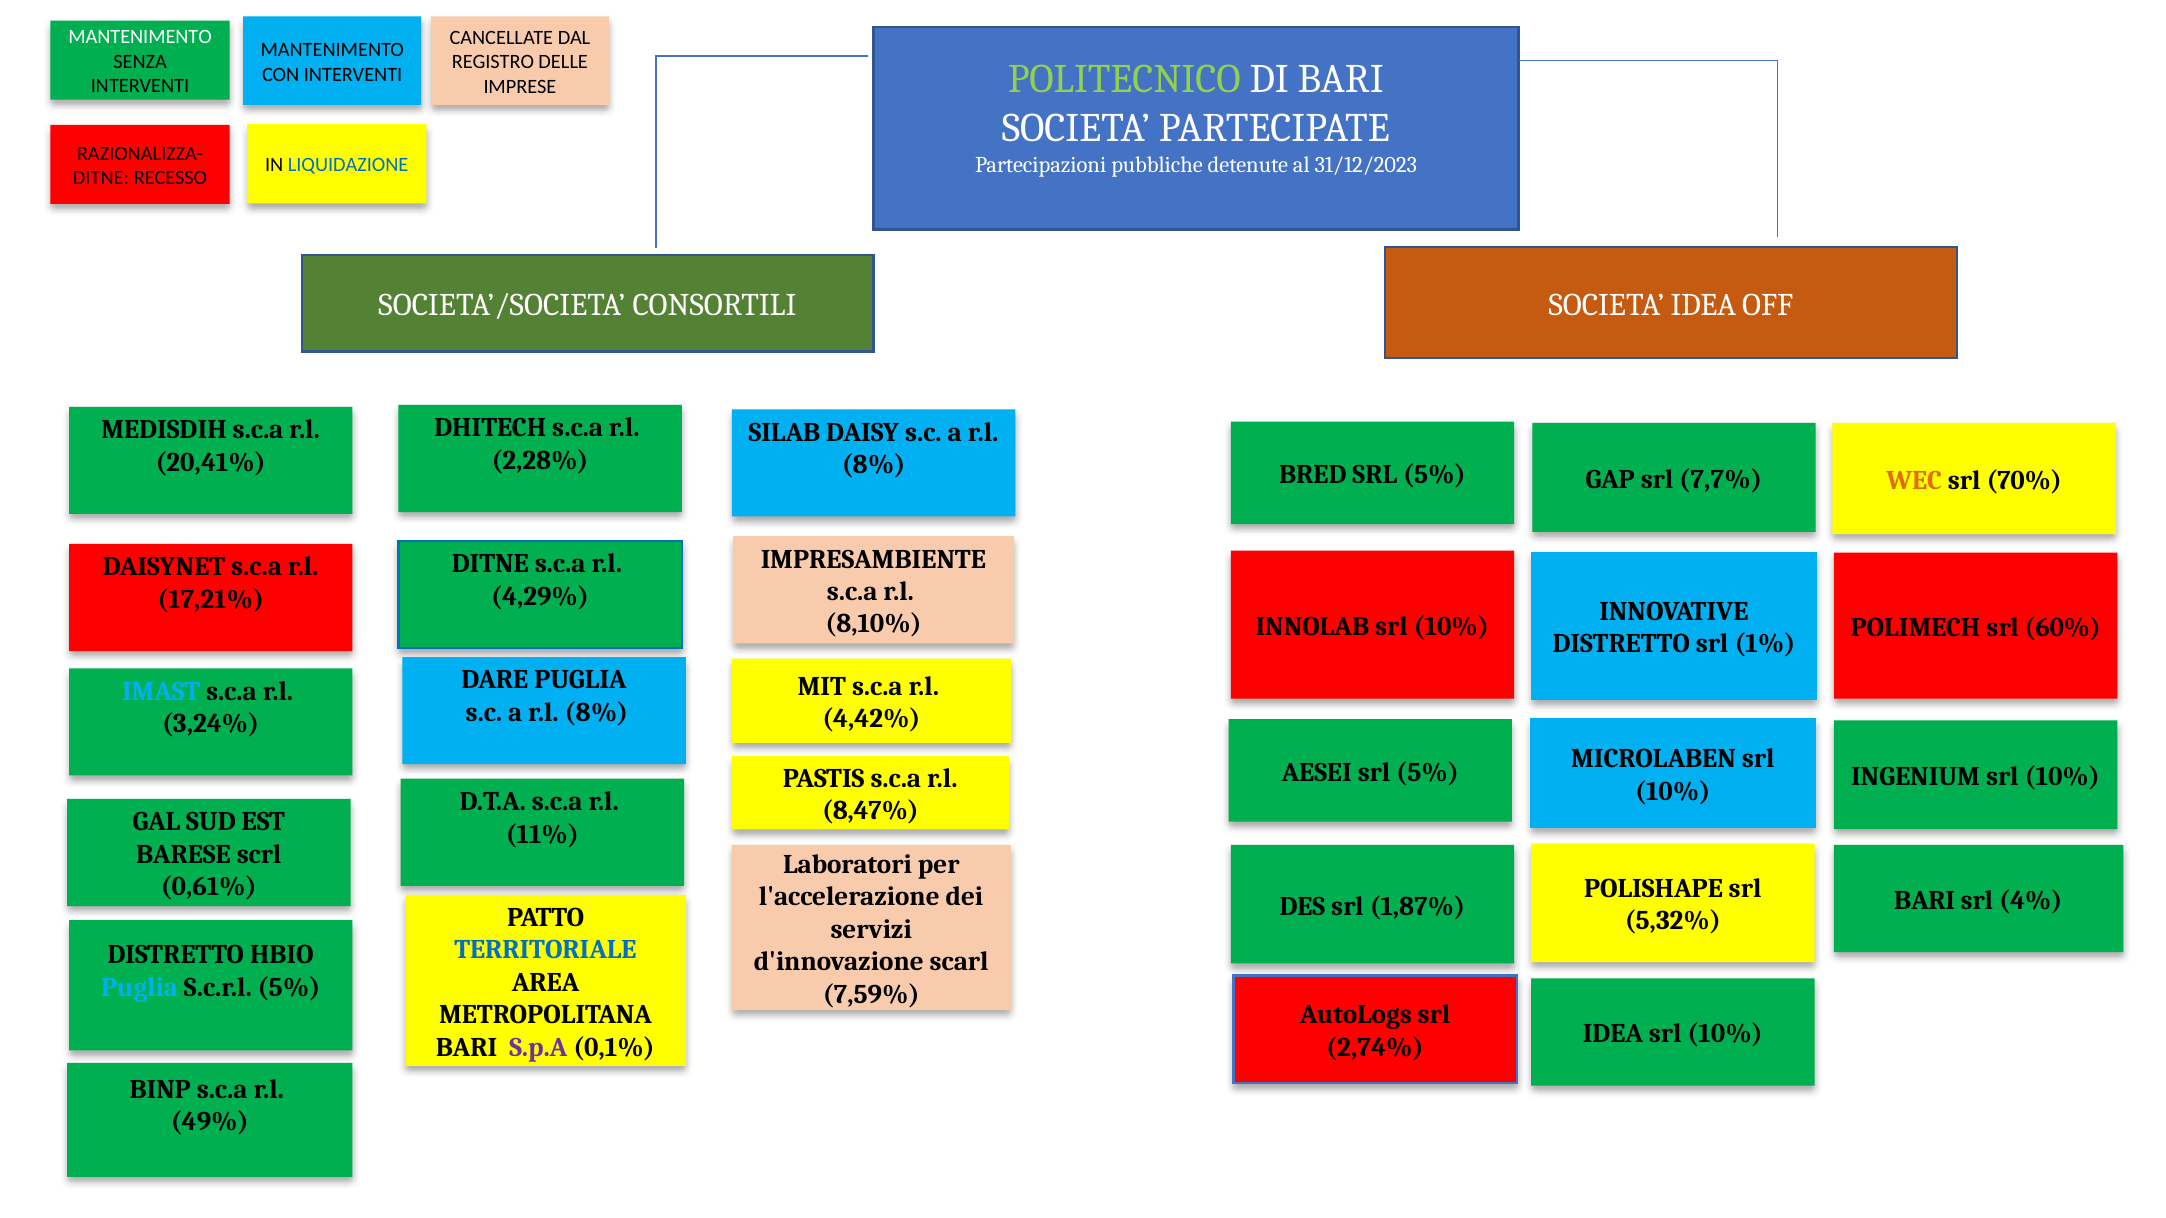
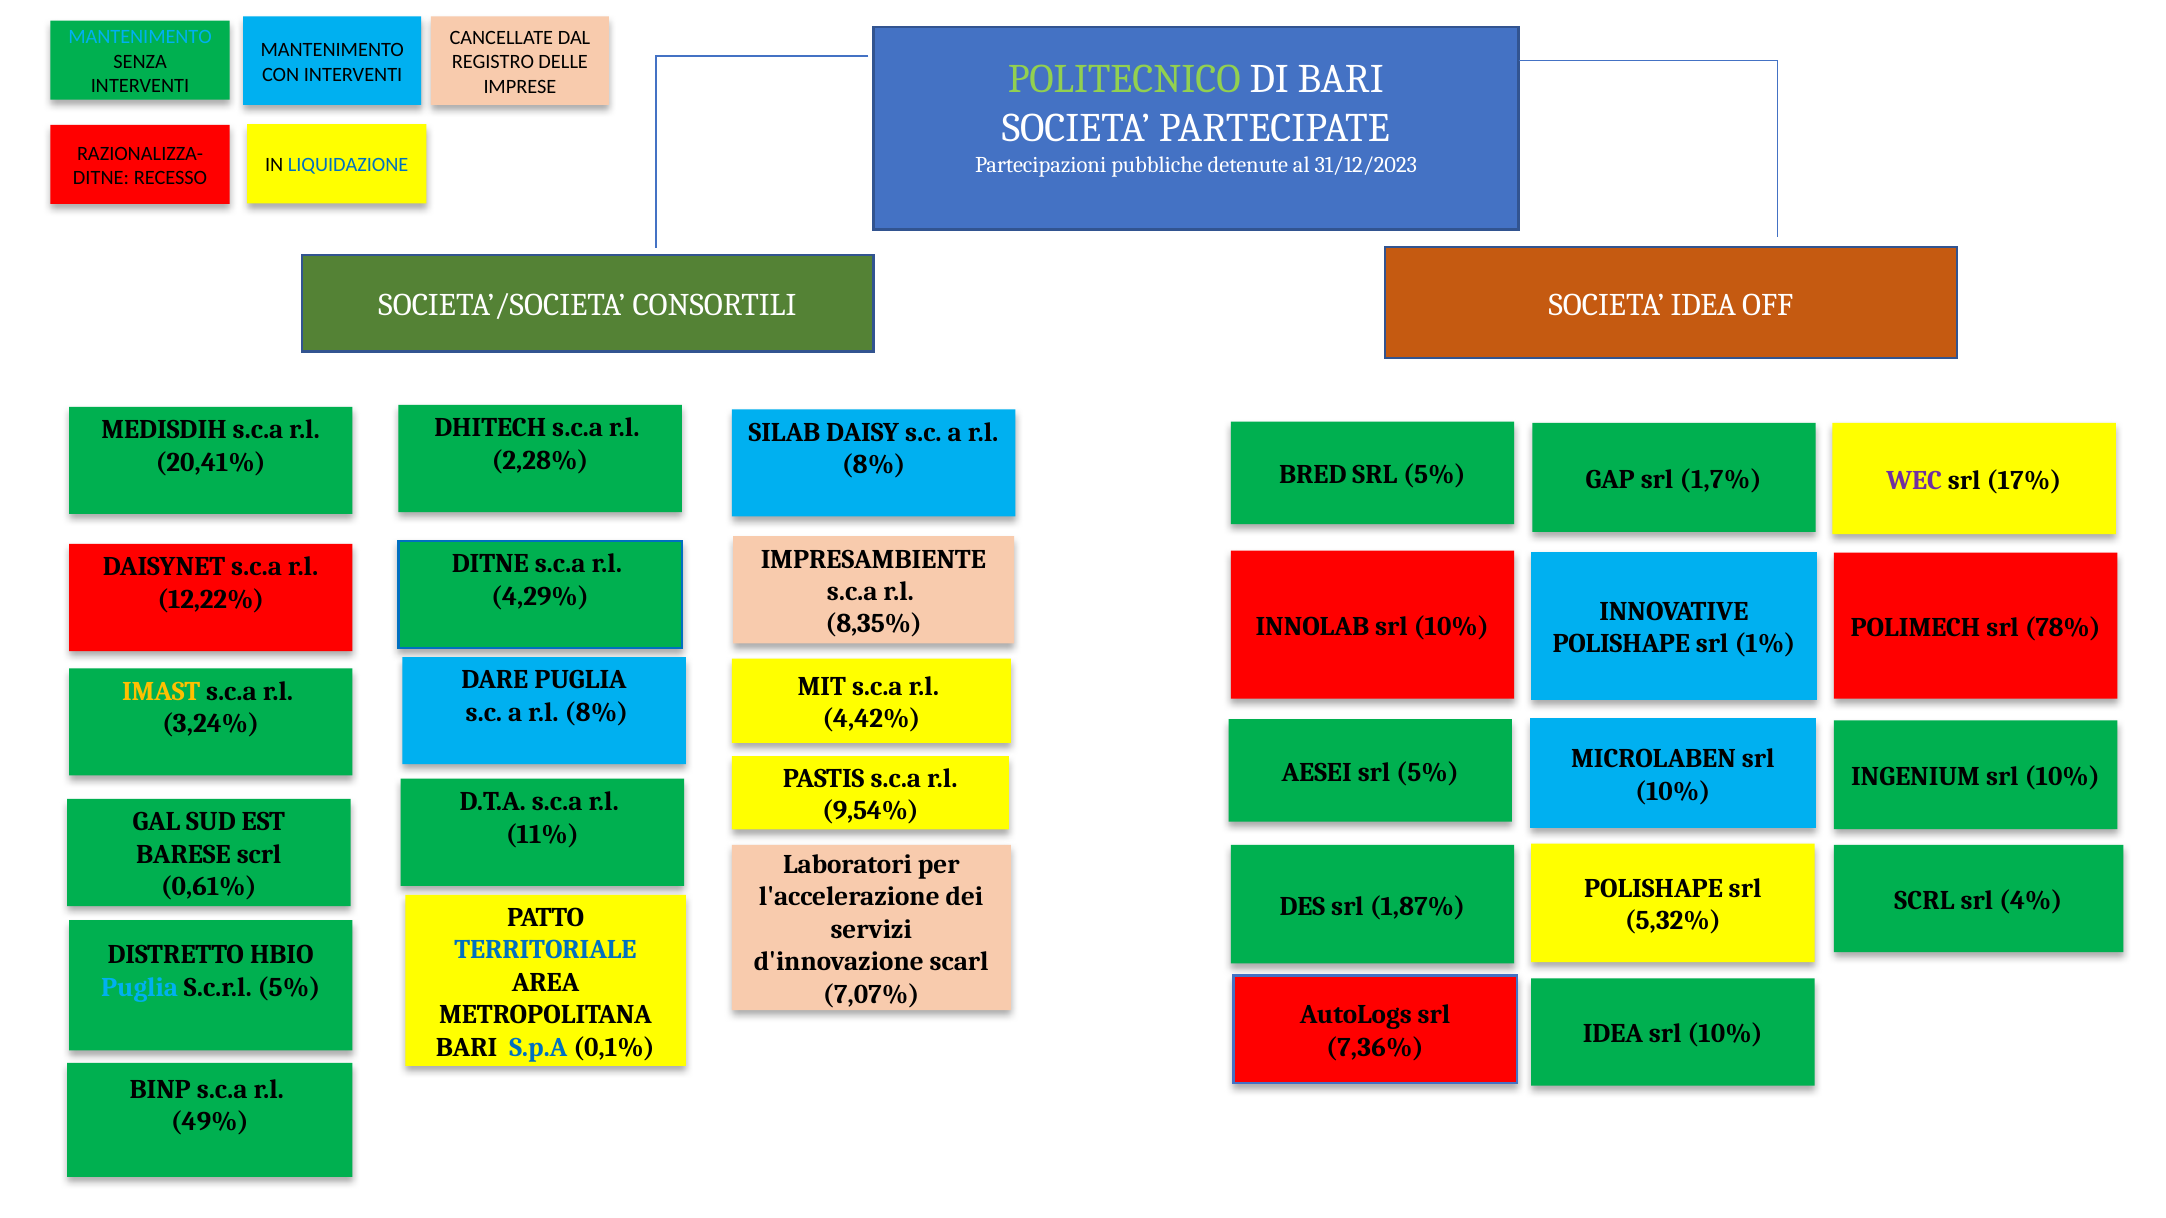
MANTENIMENTO colour: white -> light blue (140, 37)
7,7%: 7,7% -> 1,7% (1721, 479)
WEC colour: orange -> purple (1914, 480)
70%: 70% -> 17% (2024, 480)
17,21%: 17,21% -> 12,22% (211, 600)
8,10%: 8,10% -> 8,35% (874, 624)
60%: 60% -> 78% (2063, 628)
DISTRETTO: DISTRETTO -> POLISHAPE (1621, 644)
IMAST colour: light blue -> yellow (161, 691)
8,47%: 8,47% -> 9,54% (870, 811)
BARI: BARI -> SCRL (1924, 901)
7,59%: 7,59% -> 7,07% (871, 995)
S.p.A colour: purple -> blue (538, 1047)
2,74%: 2,74% -> 7,36% (1375, 1047)
